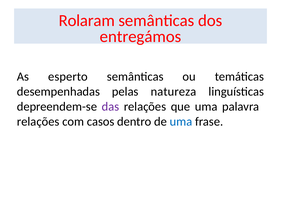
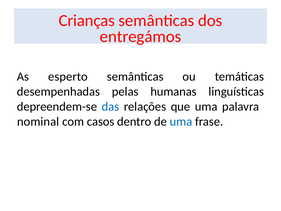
Rolaram: Rolaram -> Crianças (87, 20)
natureza: natureza -> humanas (174, 91)
das colour: purple -> blue (110, 106)
relações: relações -> nominal (38, 121)
